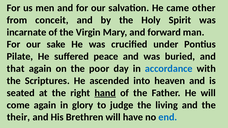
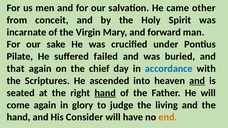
peace: peace -> failed (106, 57)
poor: poor -> chief (99, 69)
and underline: none -> present (197, 81)
their: their -> hand (19, 117)
Brethren: Brethren -> Consider (85, 117)
end colour: blue -> orange (168, 117)
